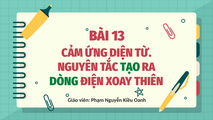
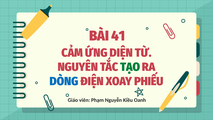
13: 13 -> 41 (118, 36)
DÒNG colour: green -> blue (64, 81)
THIÊN: THIÊN -> PHIẾU (149, 81)
